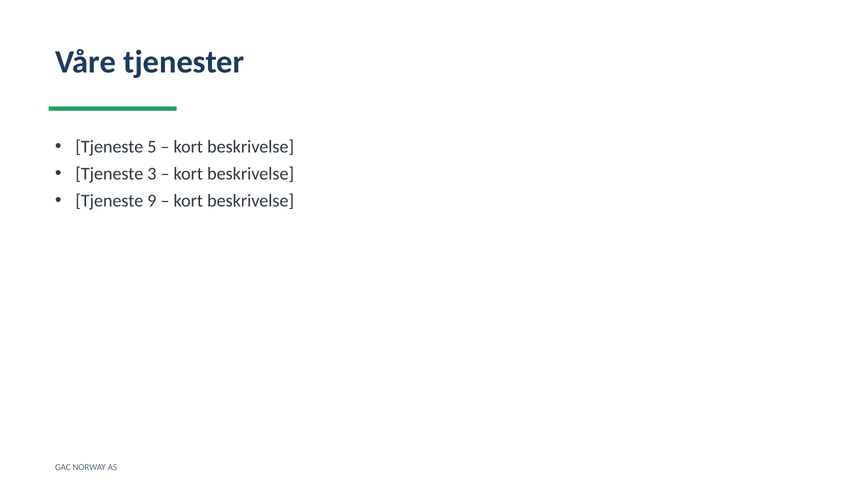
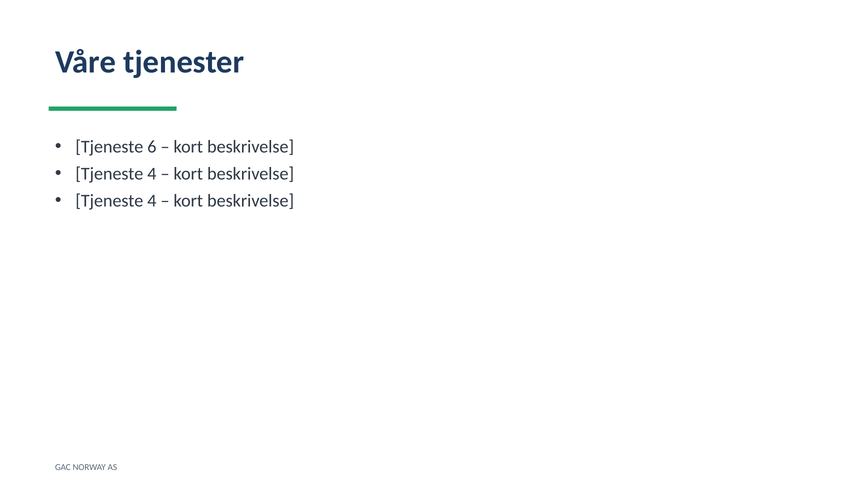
5: 5 -> 6 (152, 147)
3: 3 -> 4 (152, 174)
9: 9 -> 4 (152, 201)
